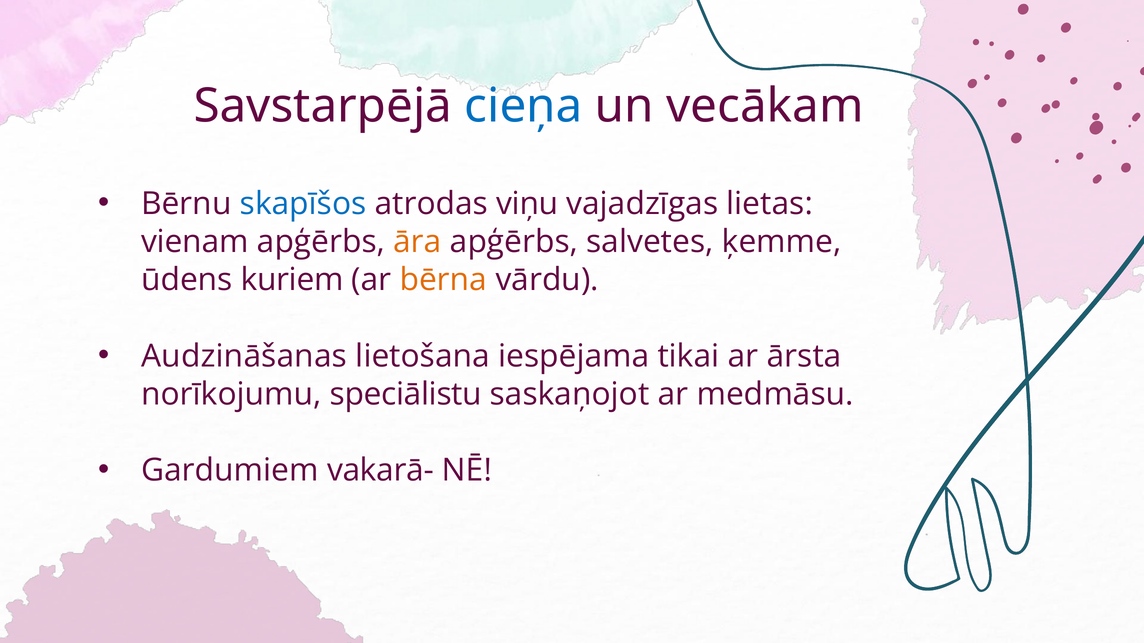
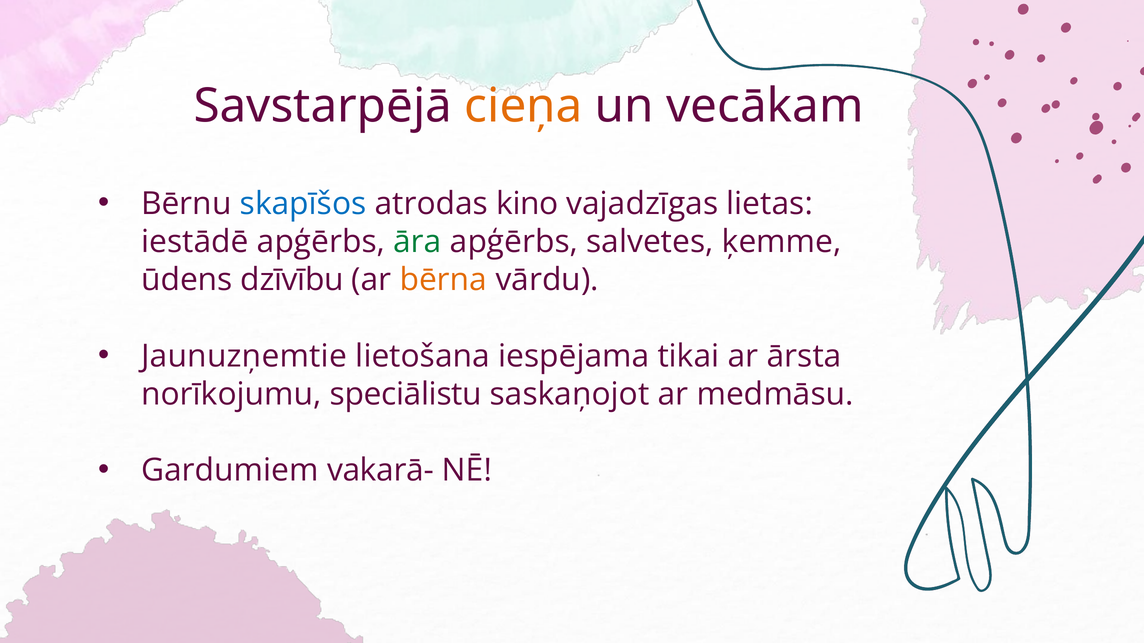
cieņa colour: blue -> orange (524, 106)
viņu: viņu -> kino (527, 204)
vienam: vienam -> iestādē (195, 242)
āra colour: orange -> green (417, 242)
kuriem: kuriem -> dzīvību (292, 280)
Audzināšanas: Audzināšanas -> Jaunuzņemtie (244, 356)
